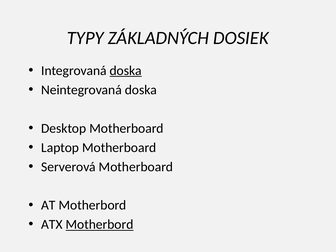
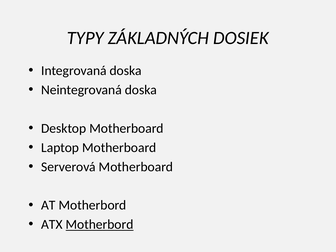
doska underline: present -> none (126, 71)
